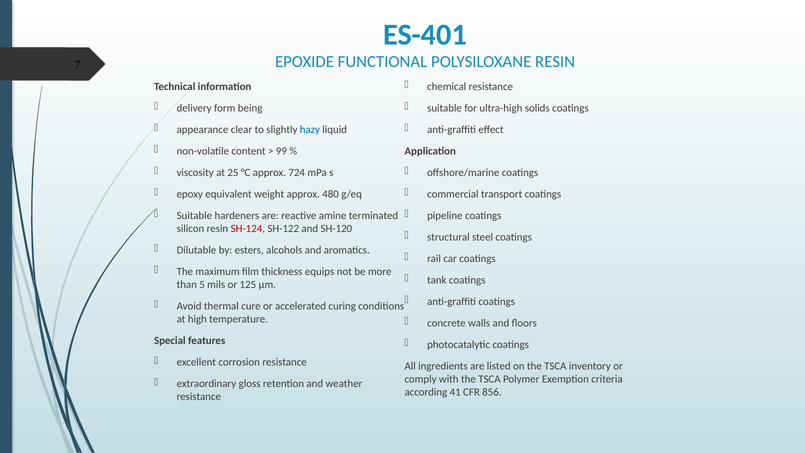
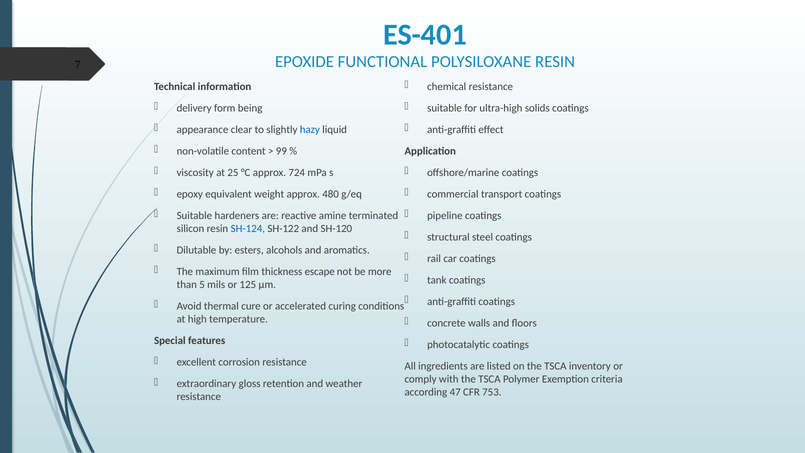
SH-124 colour: red -> blue (248, 228)
equips: equips -> escape (320, 271)
41: 41 -> 47 (455, 392)
856: 856 -> 753 (492, 392)
